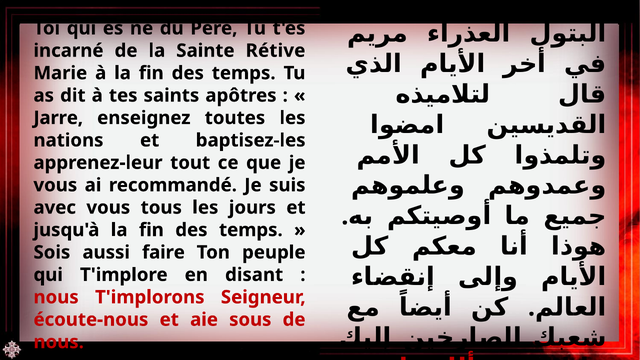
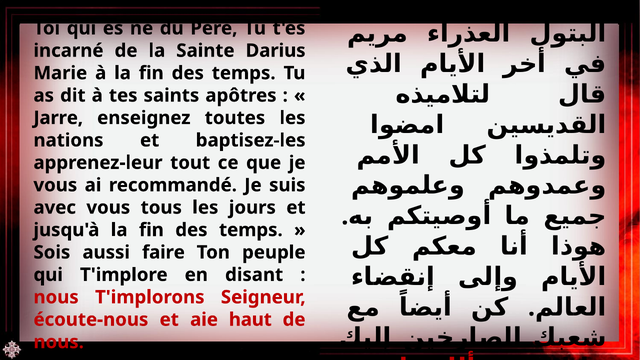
Rétive: Rétive -> Darius (276, 51)
sous: sous -> haut (250, 320)
